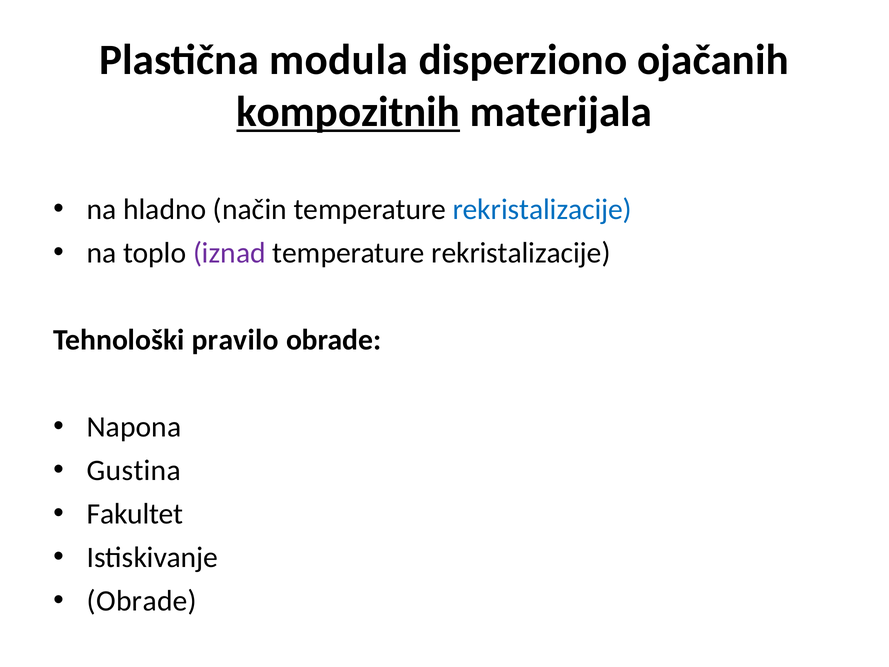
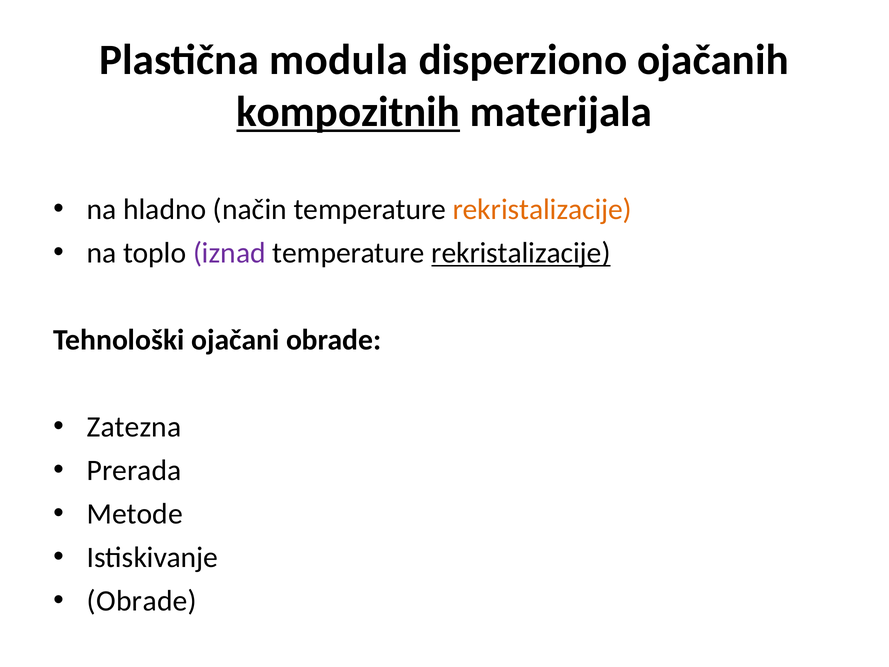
rekristalizacije colour: blue -> orange (542, 210)
rekristalizacije underline: none -> present (521, 253)
pravilo: pravilo -> ojačani (235, 340)
Napona: Napona -> Zatezna (134, 427)
Gustina: Gustina -> Prerada (134, 470)
Fakultet: Fakultet -> Metode (135, 514)
